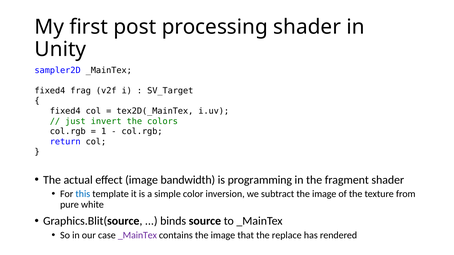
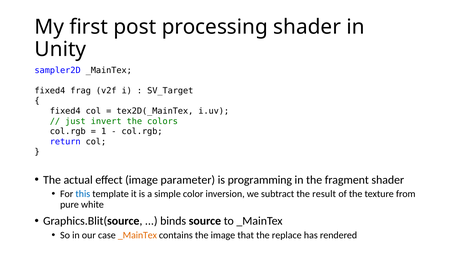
bandwidth: bandwidth -> parameter (188, 180)
subtract the image: image -> result (324, 194)
_MainTex colour: purple -> orange (137, 236)
